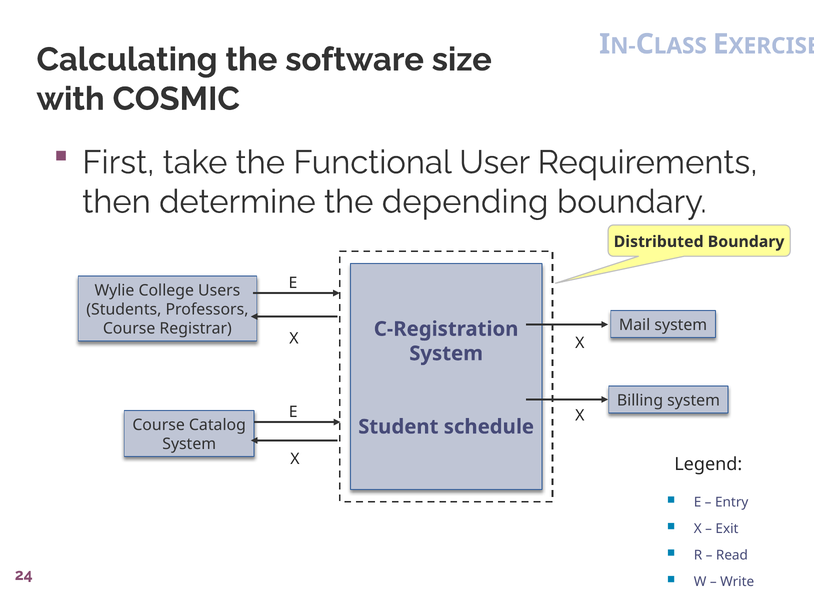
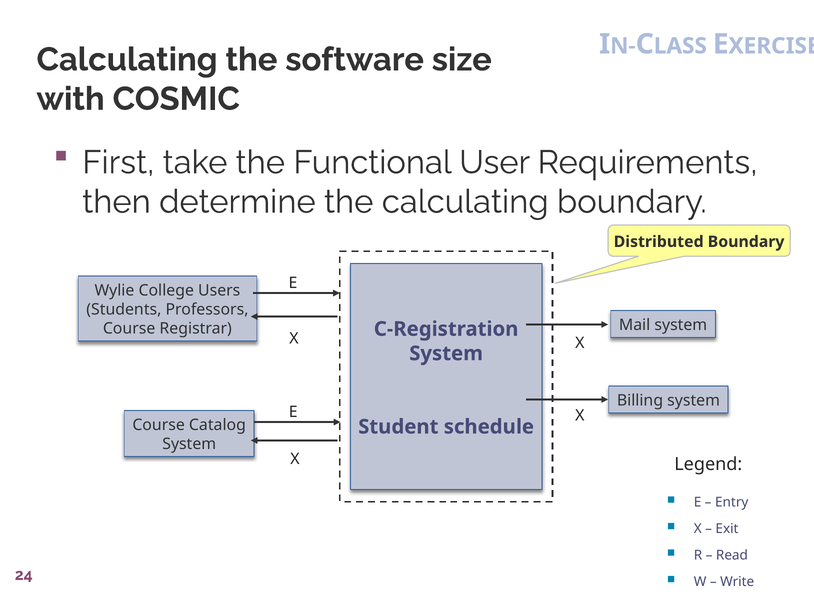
the depending: depending -> calculating (465, 202)
